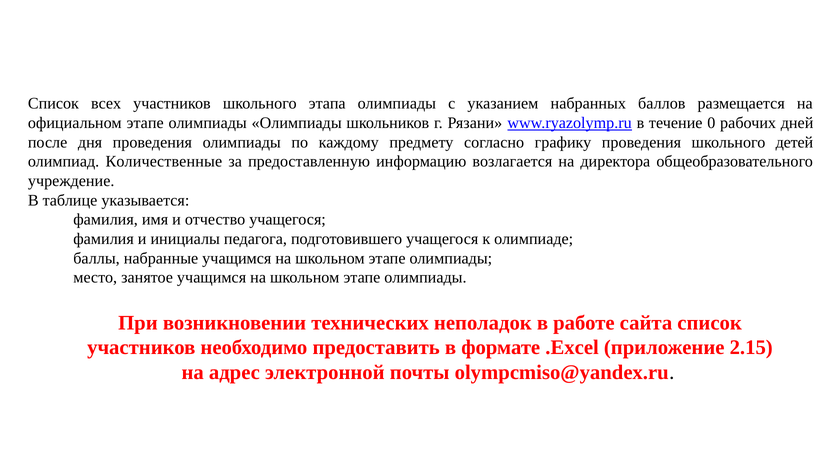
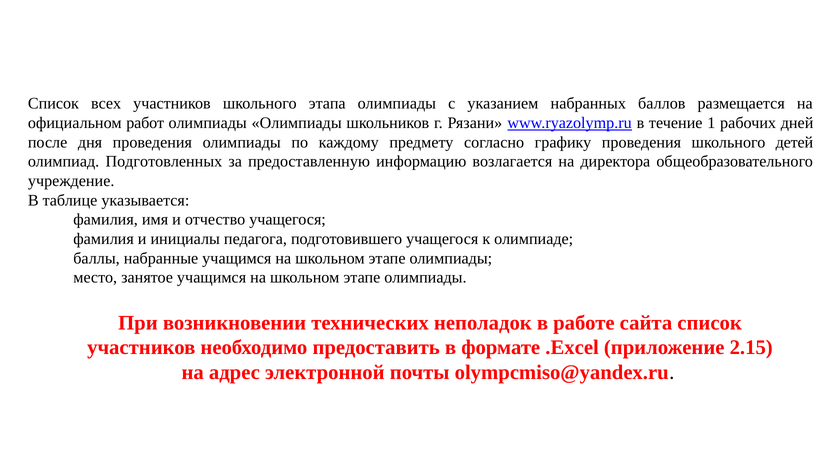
официальном этапе: этапе -> работ (145, 123)
0: 0 -> 1 (711, 123)
Количественные: Количественные -> Подготовленных (164, 162)
